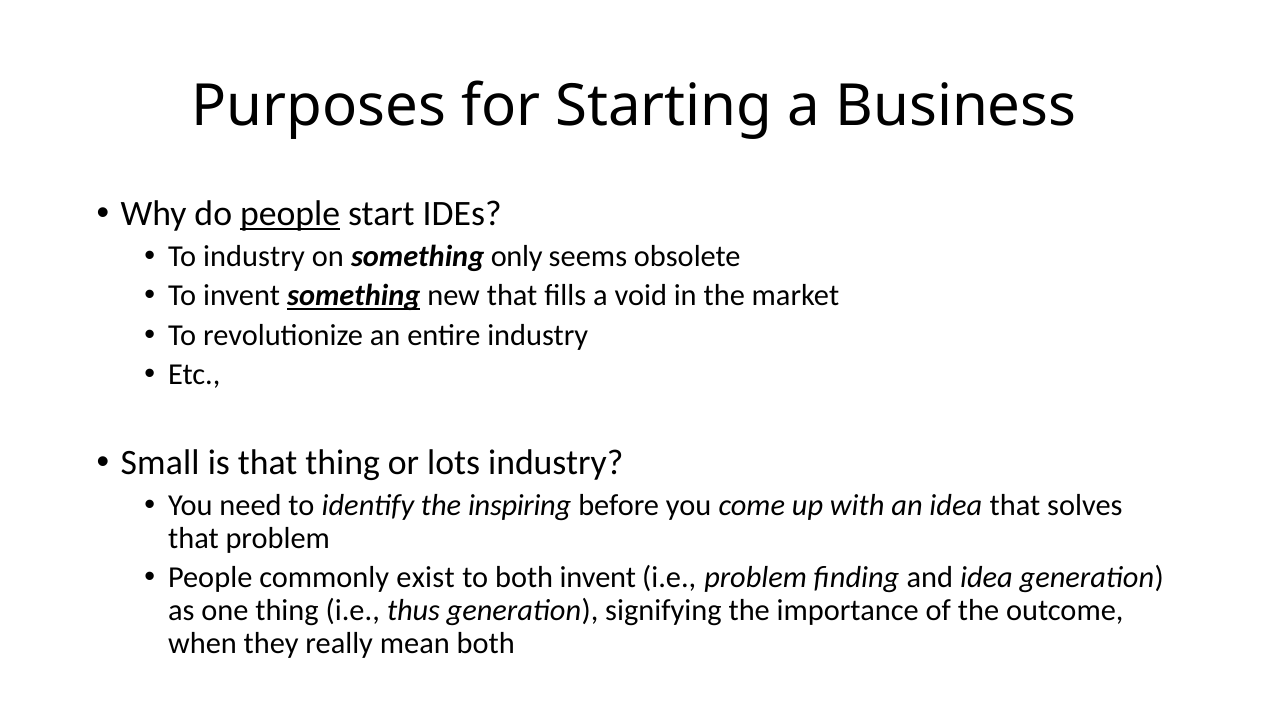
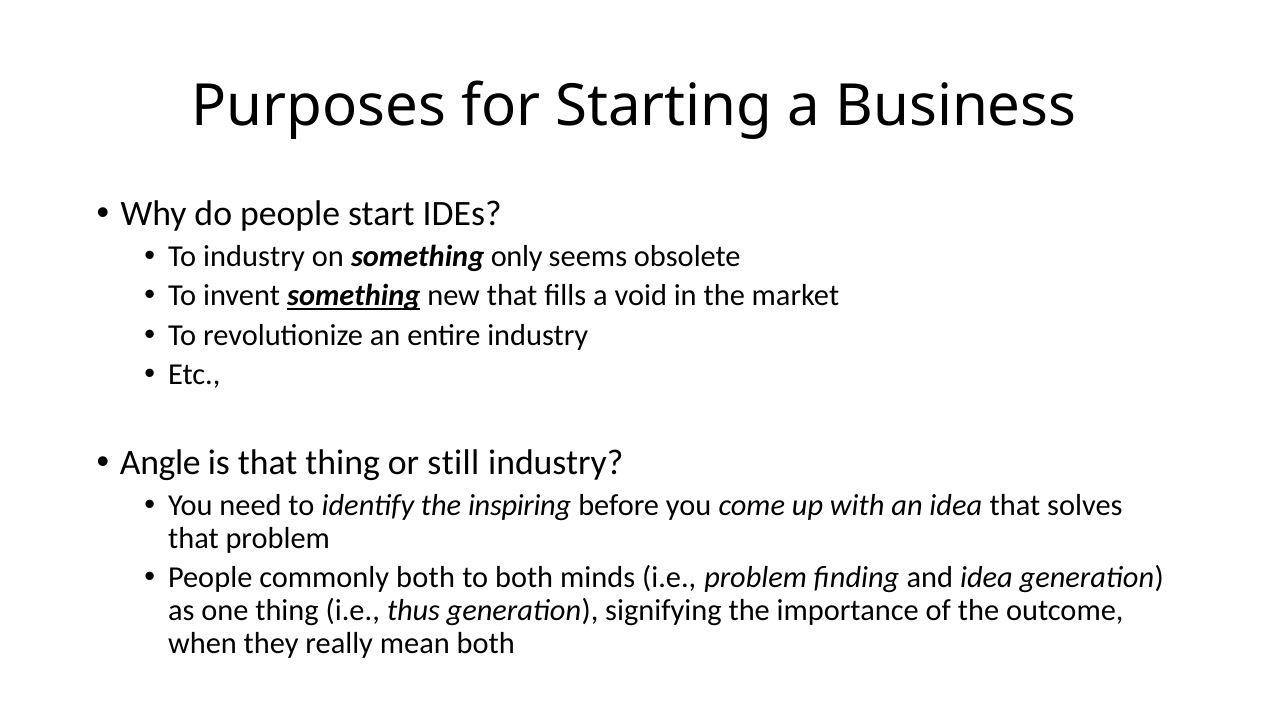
people underline: present -> none (290, 214)
Small: Small -> Angle (160, 463)
lots: lots -> still (453, 463)
commonly exist: exist -> both (426, 577)
both invent: invent -> minds (598, 577)
